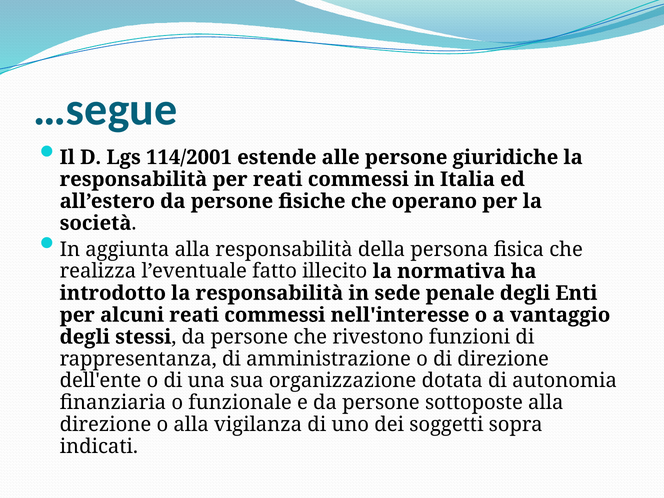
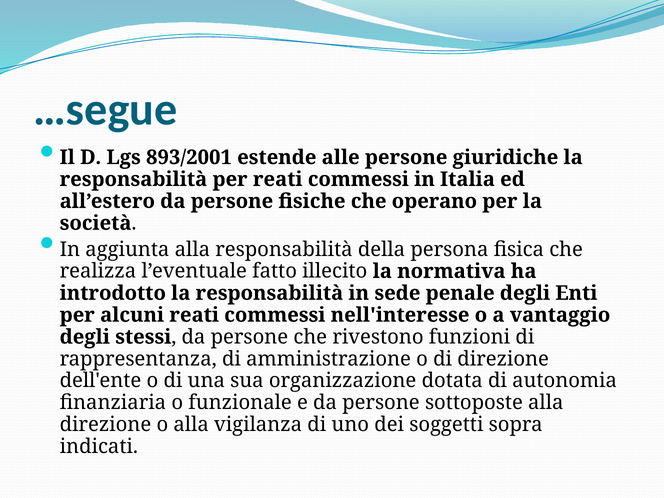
114/2001: 114/2001 -> 893/2001 (189, 157)
